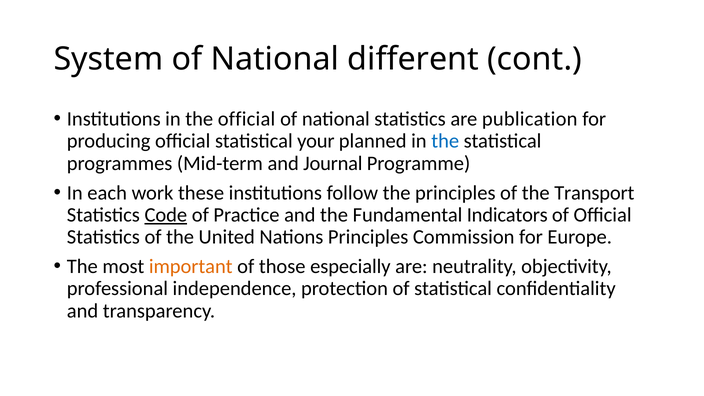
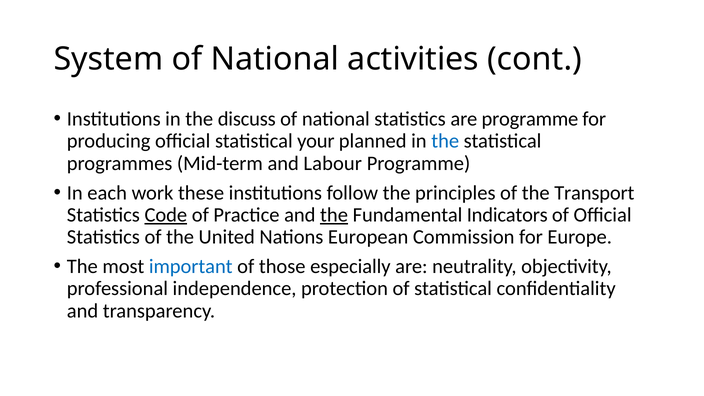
different: different -> activities (413, 59)
the official: official -> discuss (247, 119)
are publication: publication -> programme (530, 119)
Journal: Journal -> Labour (333, 163)
the underline: none -> present (334, 215)
Nations Principles: Principles -> European (368, 237)
important colour: orange -> blue (191, 266)
